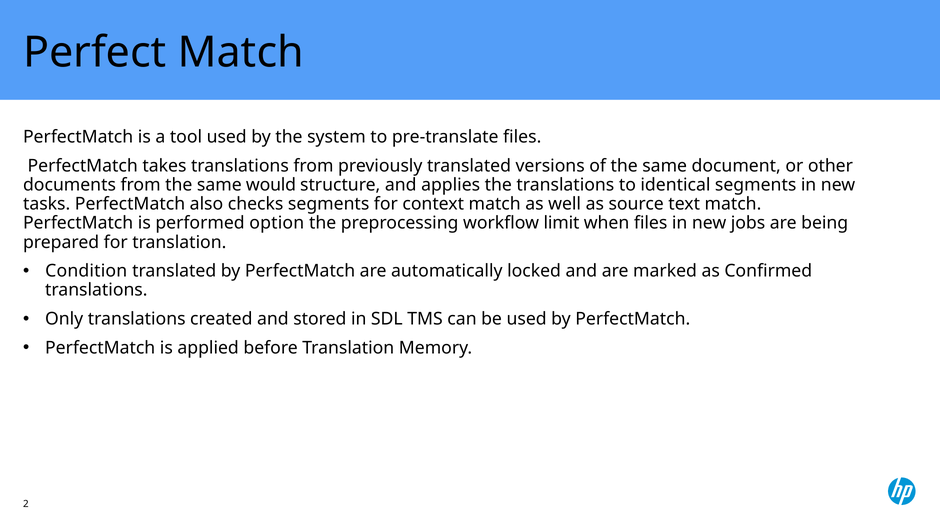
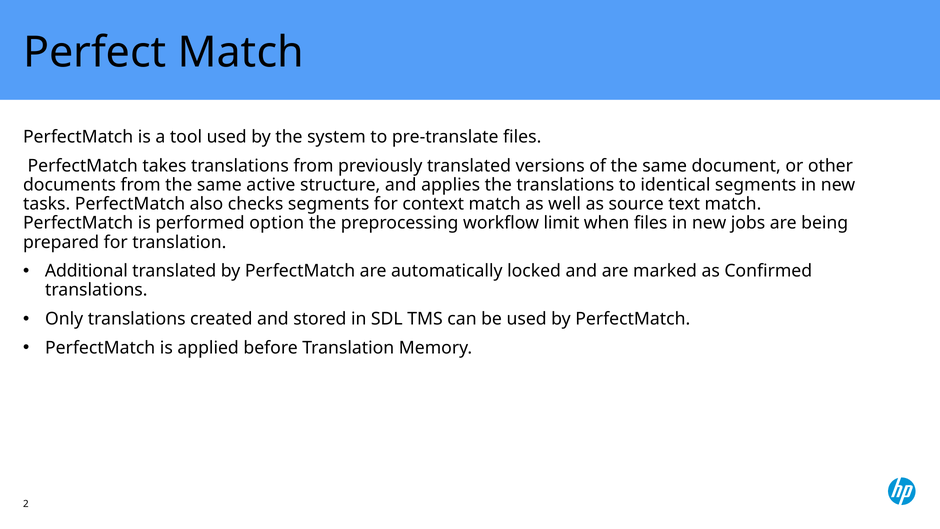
would: would -> active (271, 185)
Condition: Condition -> Additional (86, 271)
